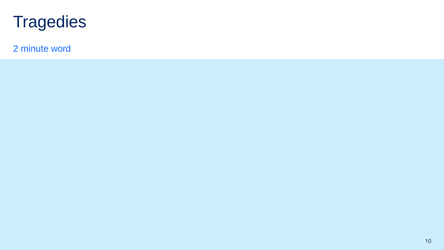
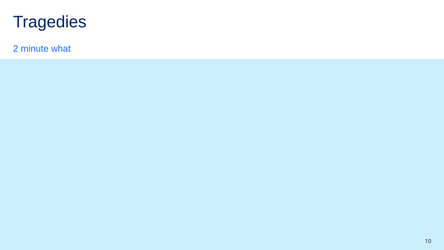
word: word -> what (61, 49)
